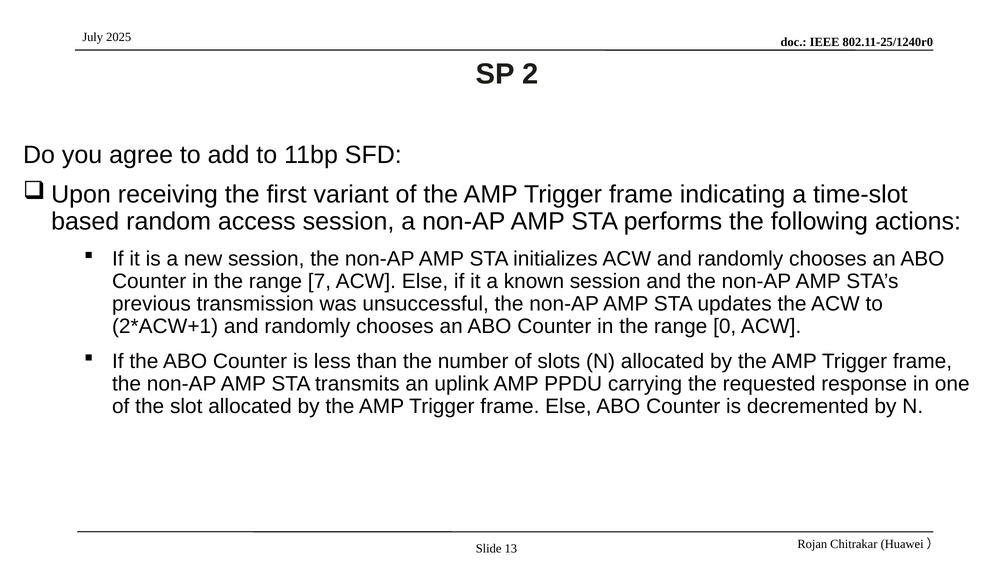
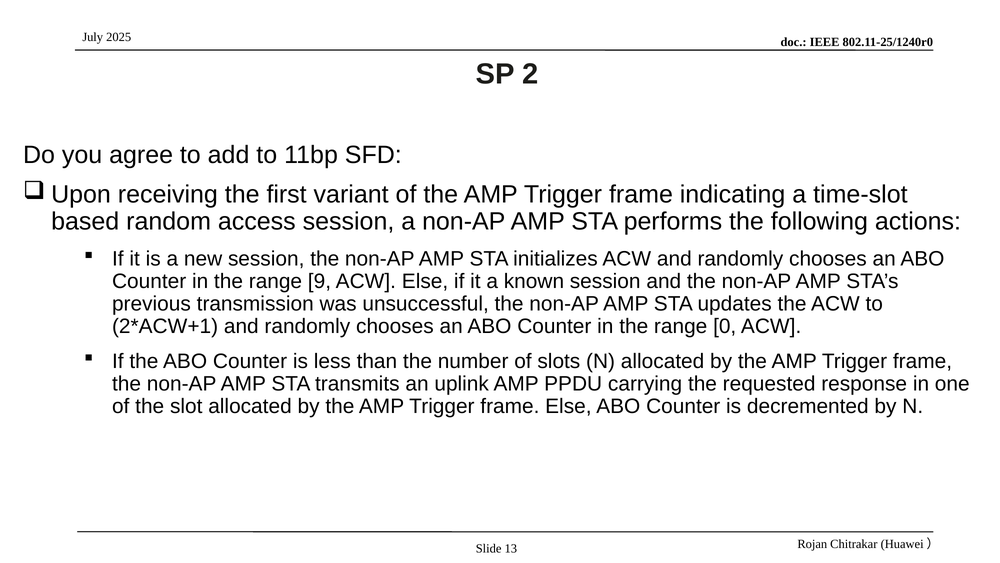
7: 7 -> 9 (319, 281)
